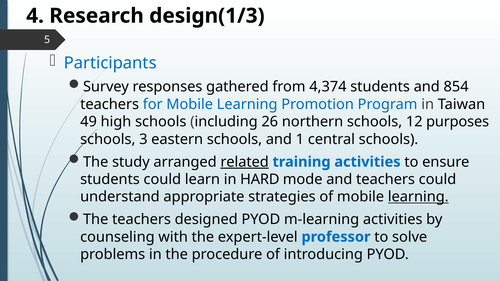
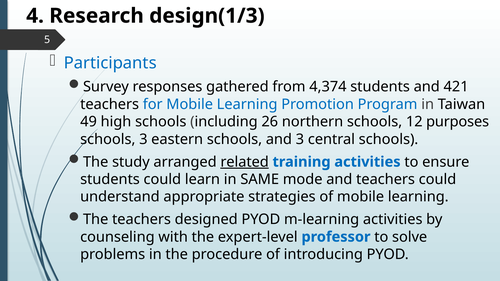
854: 854 -> 421 (456, 87)
and 1: 1 -> 3 (300, 139)
HARD: HARD -> SAME (260, 179)
learning underline: present -> none (418, 197)
